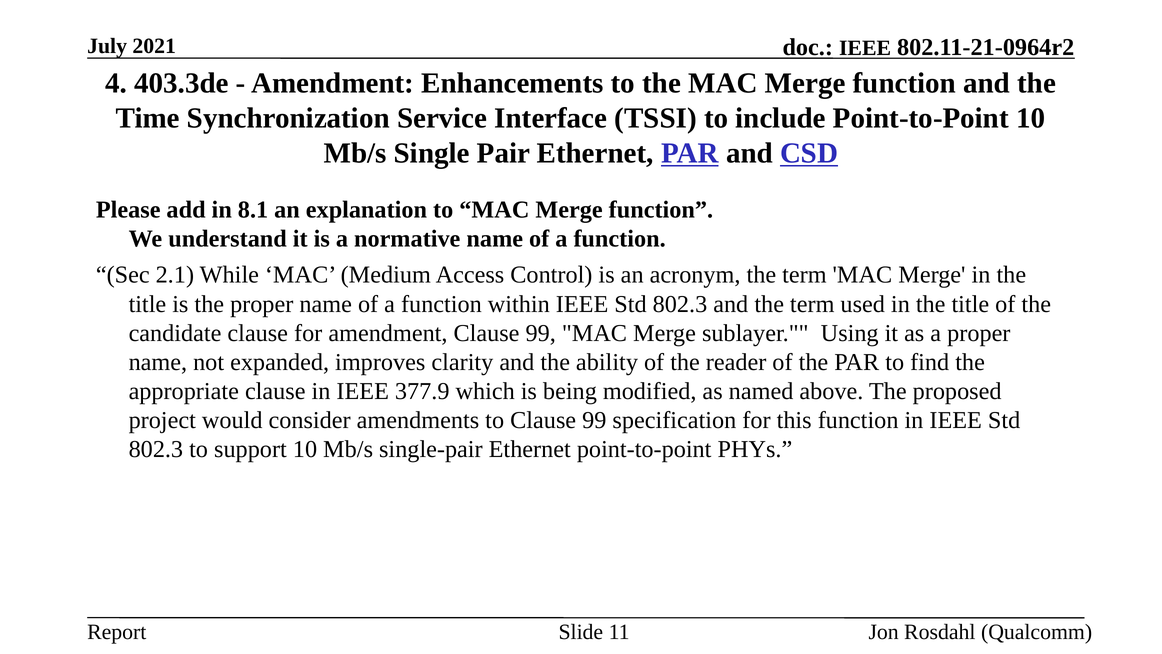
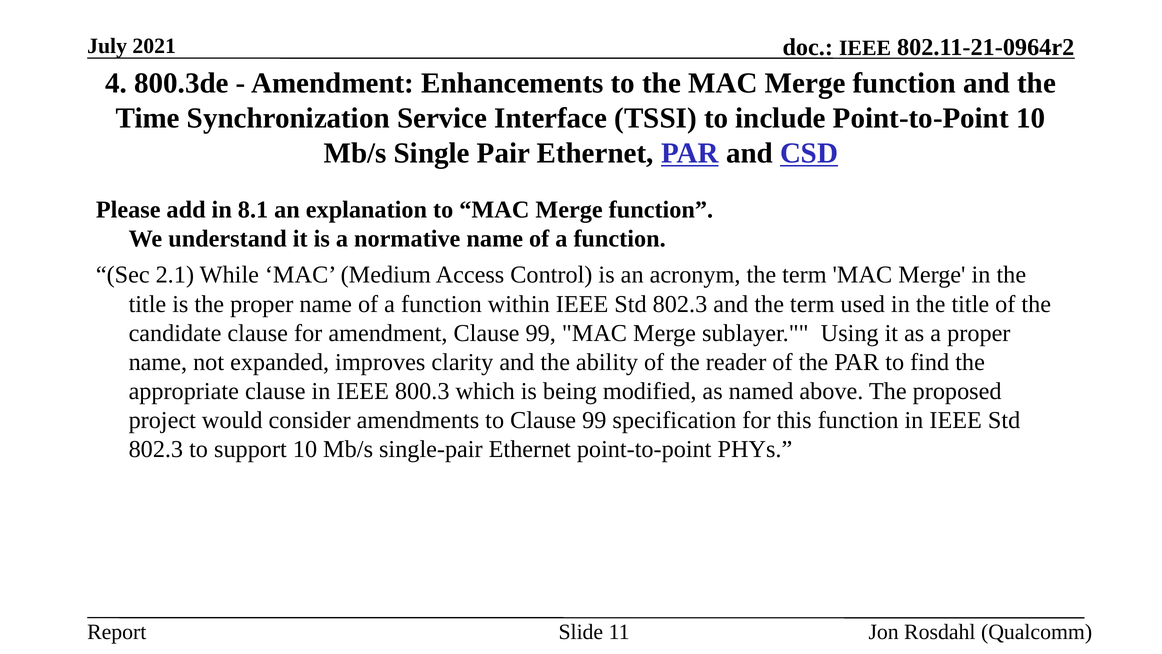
403.3de: 403.3de -> 800.3de (182, 83)
377.9: 377.9 -> 800.3 (422, 391)
